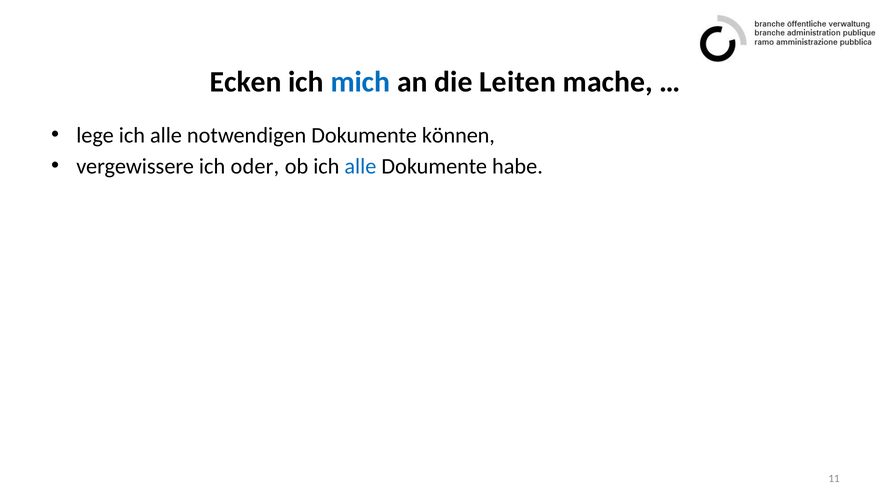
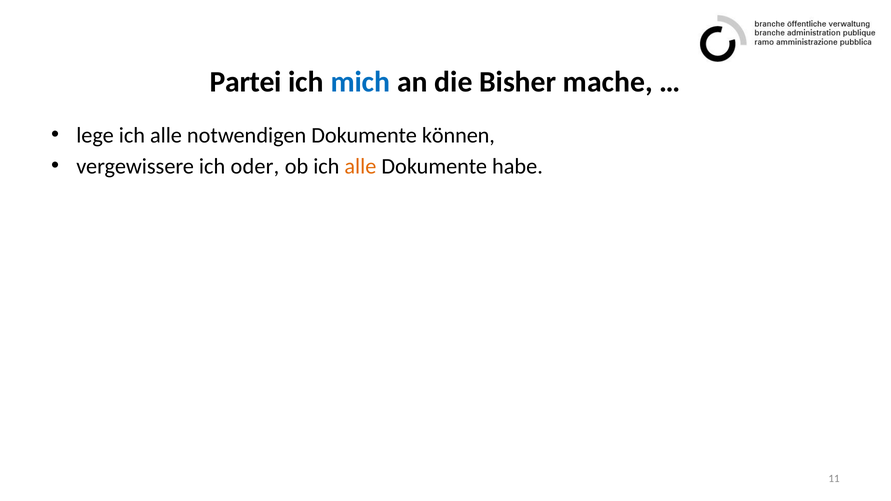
Ecken: Ecken -> Partei (246, 82)
Leiten: Leiten -> Bisher (518, 82)
alle colour: blue -> orange (360, 166)
